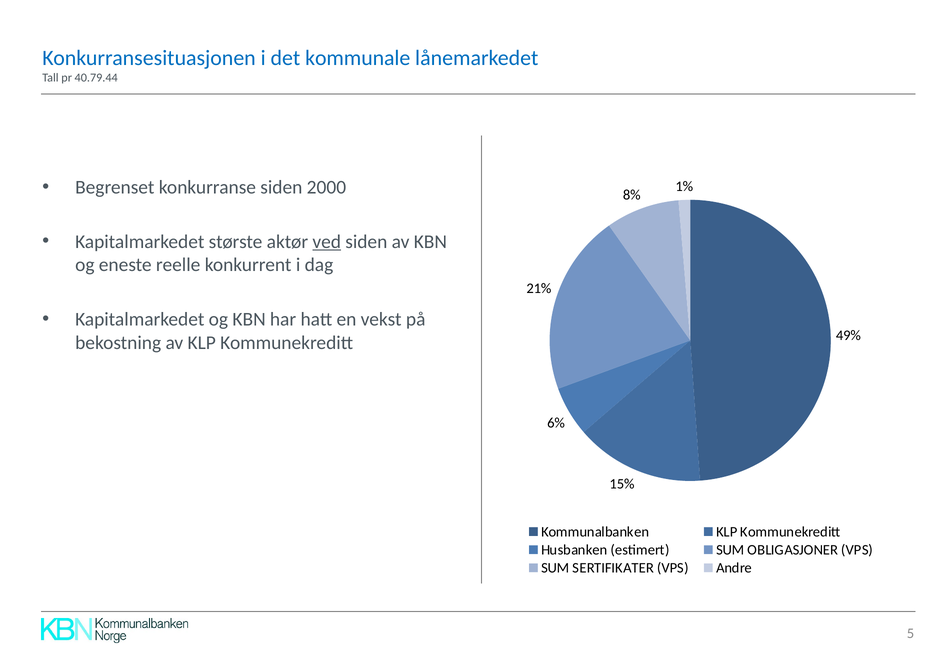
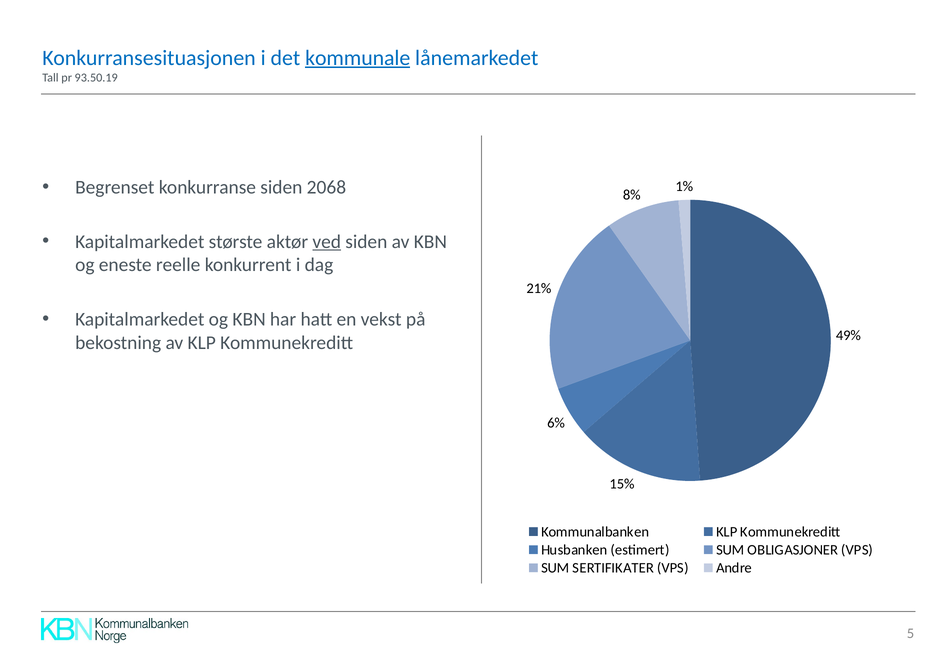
kommunale underline: none -> present (358, 58)
40.79.44: 40.79.44 -> 93.50.19 (96, 78)
2000: 2000 -> 2068 (326, 187)
